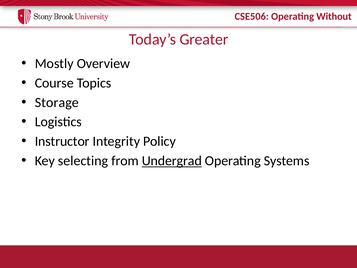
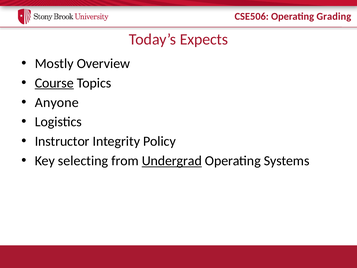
Without: Without -> Grading (334, 17)
Greater: Greater -> Expects (204, 39)
Course underline: none -> present (54, 83)
Storage: Storage -> Anyone (57, 102)
